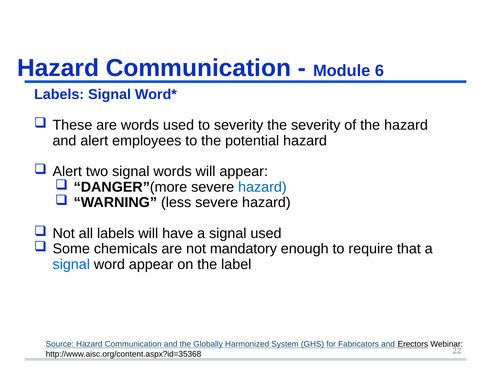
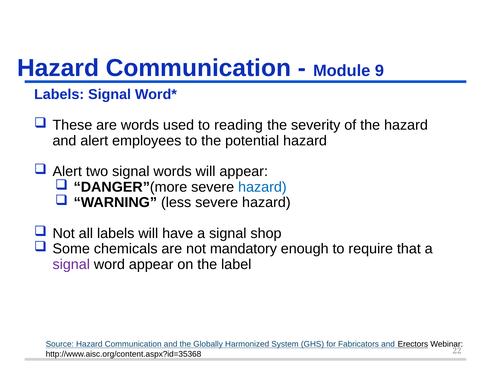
6: 6 -> 9 (379, 71)
to severity: severity -> reading (239, 125)
signal used: used -> shop (266, 234)
signal colour: blue -> purple (71, 264)
